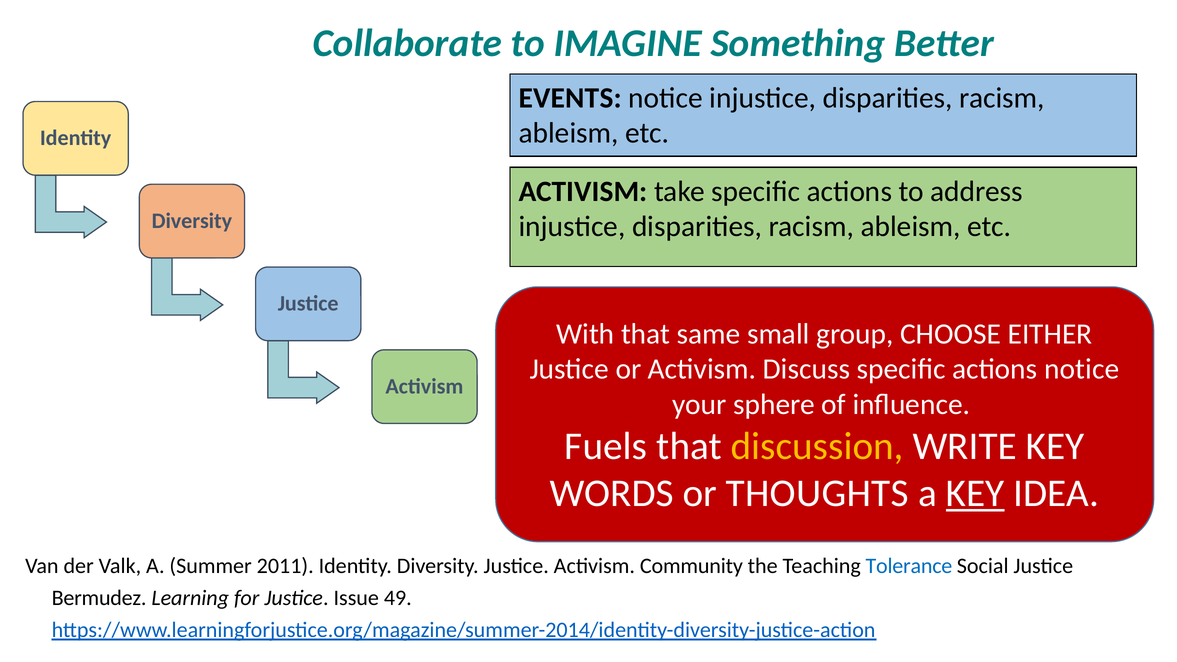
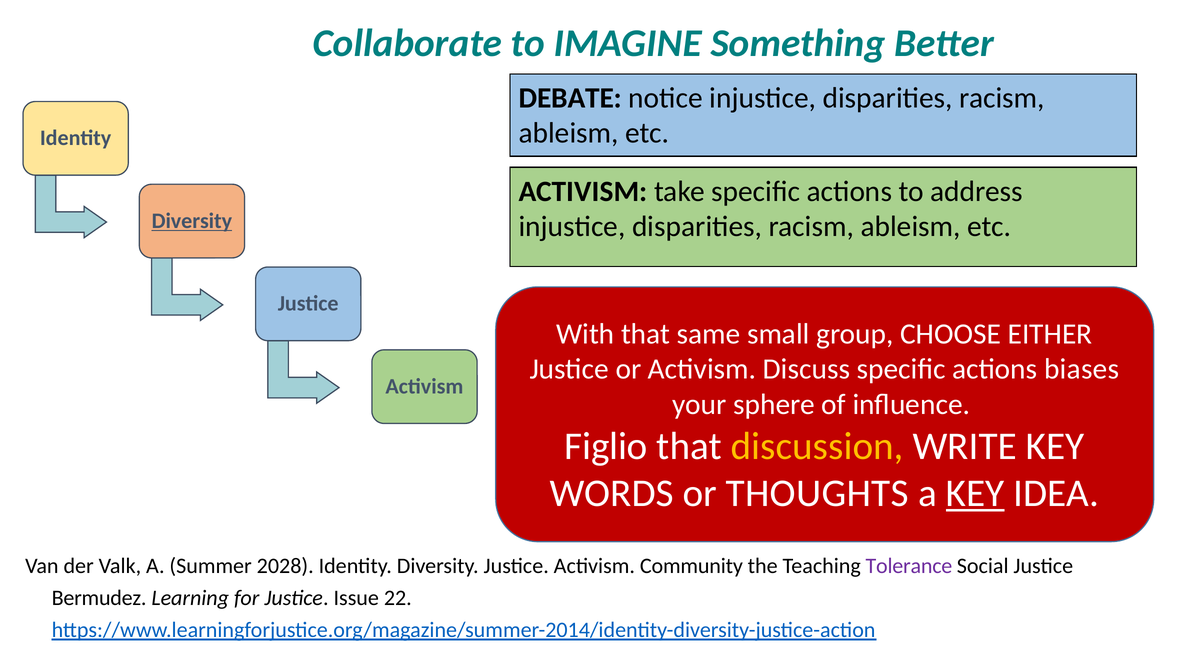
EVENTS: EVENTS -> DEBATE (570, 98)
Diversity underline: none -> present (192, 221)
actions notice: notice -> biases (1082, 369)
Fuels: Fuels -> Figlio (606, 446)
2011: 2011 -> 2028 (285, 566)
Tolerance colour: blue -> purple (909, 566)
49: 49 -> 22 (398, 598)
